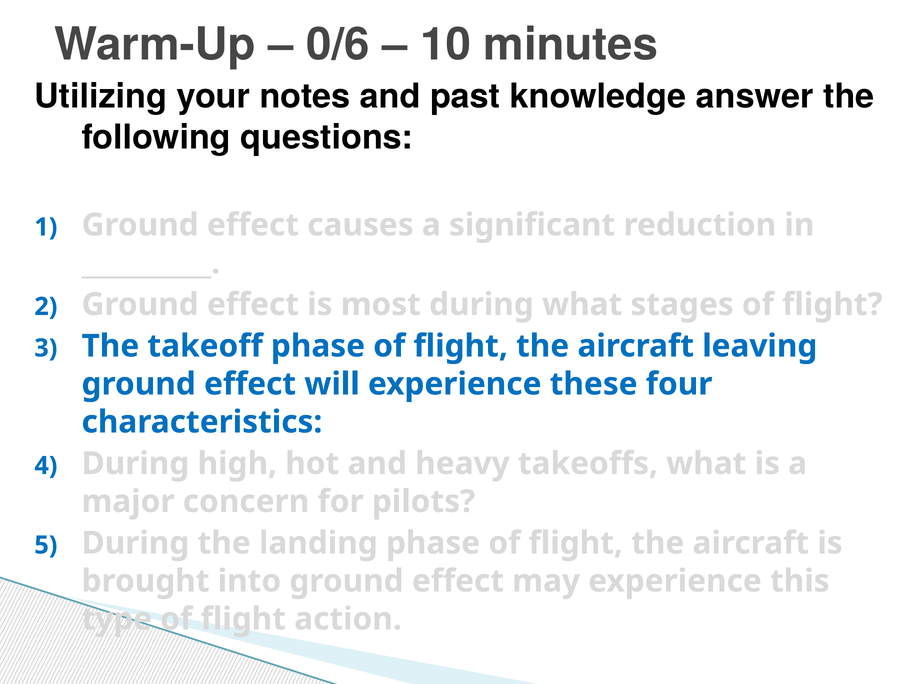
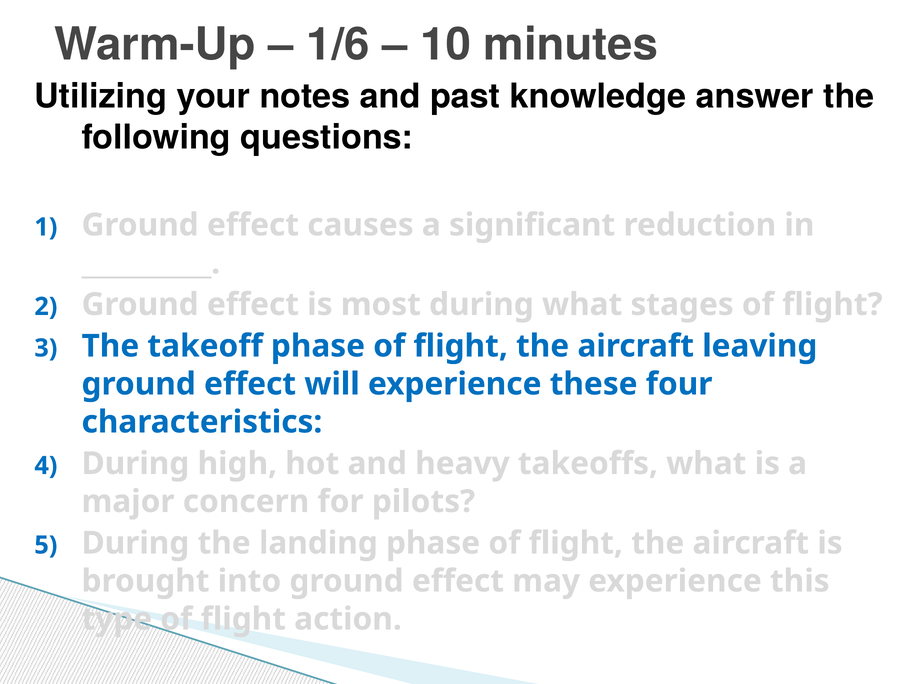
0/6: 0/6 -> 1/6 (338, 45)
